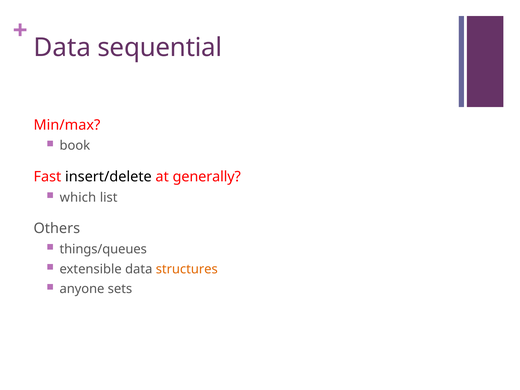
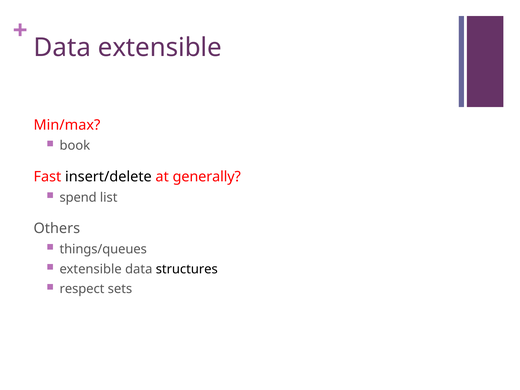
Data sequential: sequential -> extensible (160, 48)
which: which -> spend (78, 197)
structures colour: orange -> black (187, 269)
anyone: anyone -> respect (82, 289)
